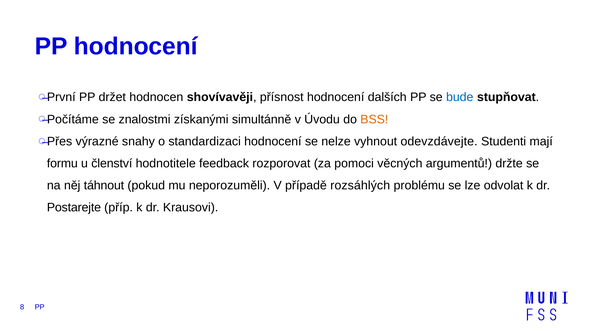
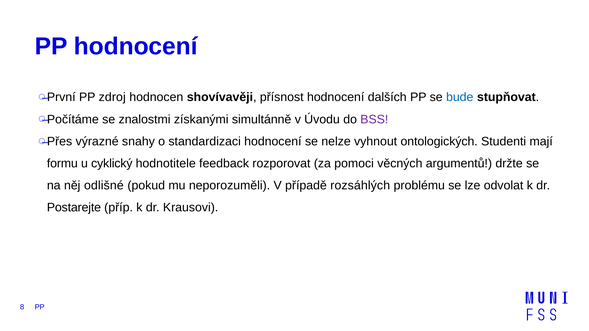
držet: držet -> zdroj (112, 97)
BSS colour: orange -> purple (374, 119)
odevzdávejte: odevzdávejte -> ontologických (439, 141)
členství: členství -> cyklický (112, 164)
táhnout: táhnout -> odlišné (104, 186)
